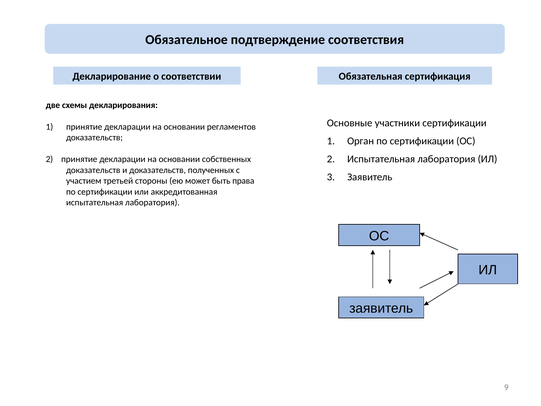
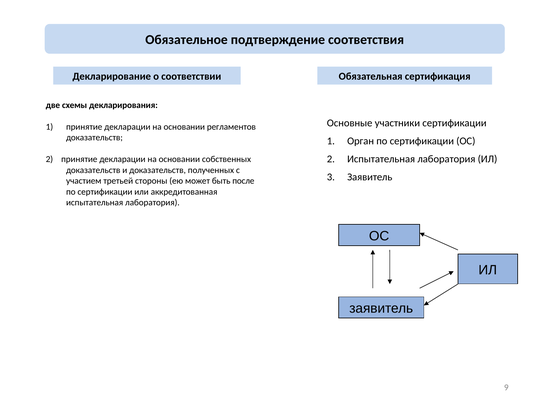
права: права -> после (243, 181)
